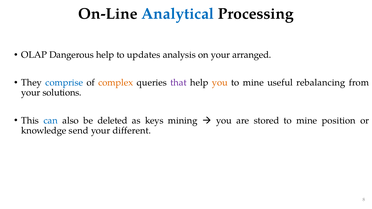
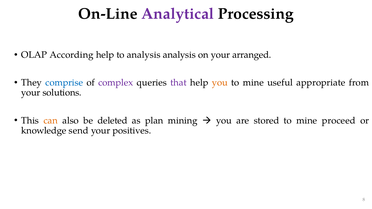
Analytical colour: blue -> purple (178, 14)
Dangerous: Dangerous -> According (71, 55)
to updates: updates -> analysis (144, 55)
complex colour: orange -> purple (116, 83)
rebalancing: rebalancing -> appropriate (321, 83)
can colour: blue -> orange (51, 121)
keys: keys -> plan (154, 121)
position: position -> proceed (339, 121)
different: different -> positives (132, 131)
